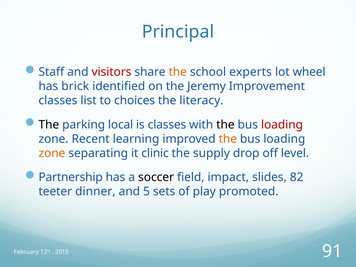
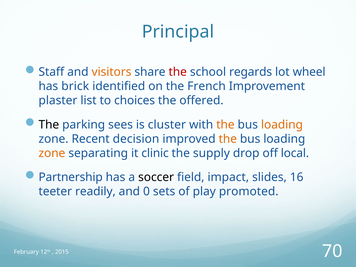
visitors colour: red -> orange (111, 72)
the colour: orange -> red (178, 72)
experts: experts -> regards (251, 72)
Jeremy: Jeremy -> French (206, 86)
classes: classes -> plaster (58, 101)
literacy: literacy -> offered (201, 101)
local: local -> sees (121, 125)
is classes: classes -> cluster (167, 125)
the colour: black -> orange (225, 125)
loading colour: red -> orange (282, 125)
learning: learning -> decision (136, 139)
level: level -> local (295, 153)
82: 82 -> 16 (297, 177)
dinner: dinner -> readily (95, 192)
5: 5 -> 0 (146, 192)
91: 91 -> 70 (332, 251)
